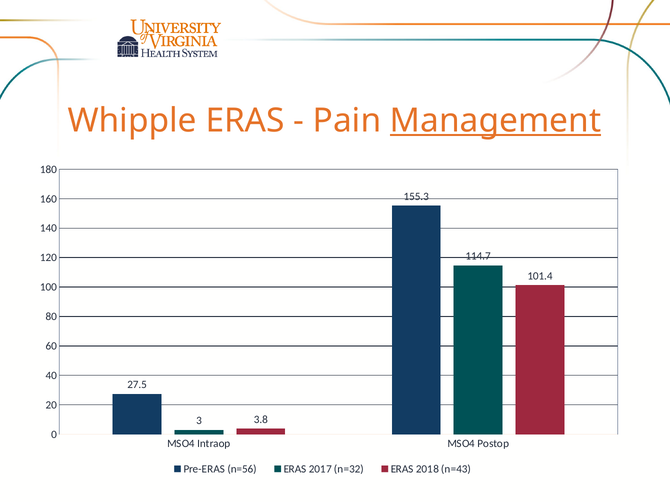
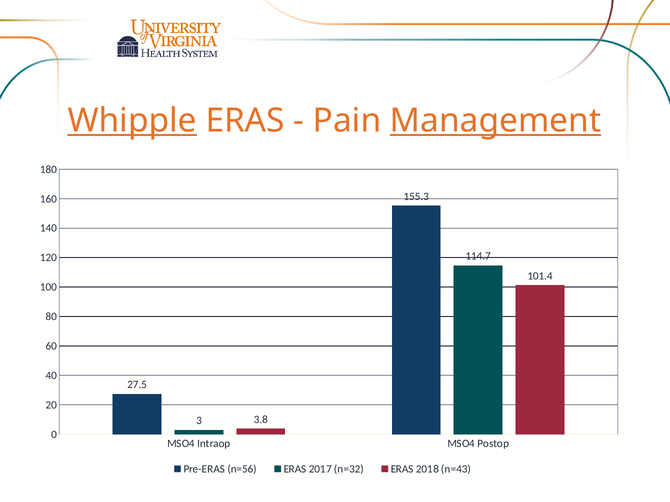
Whipple underline: none -> present (132, 121)
